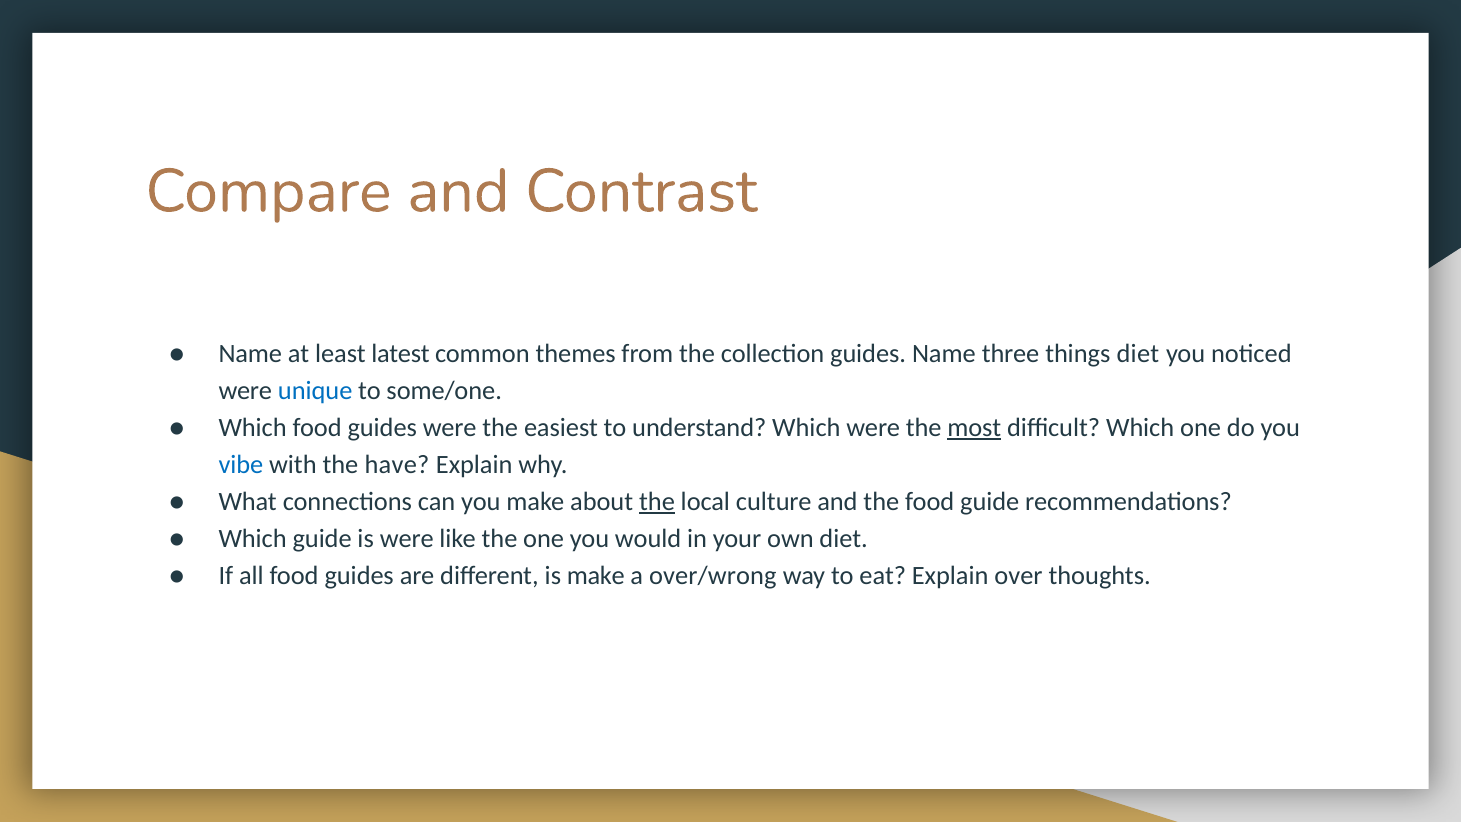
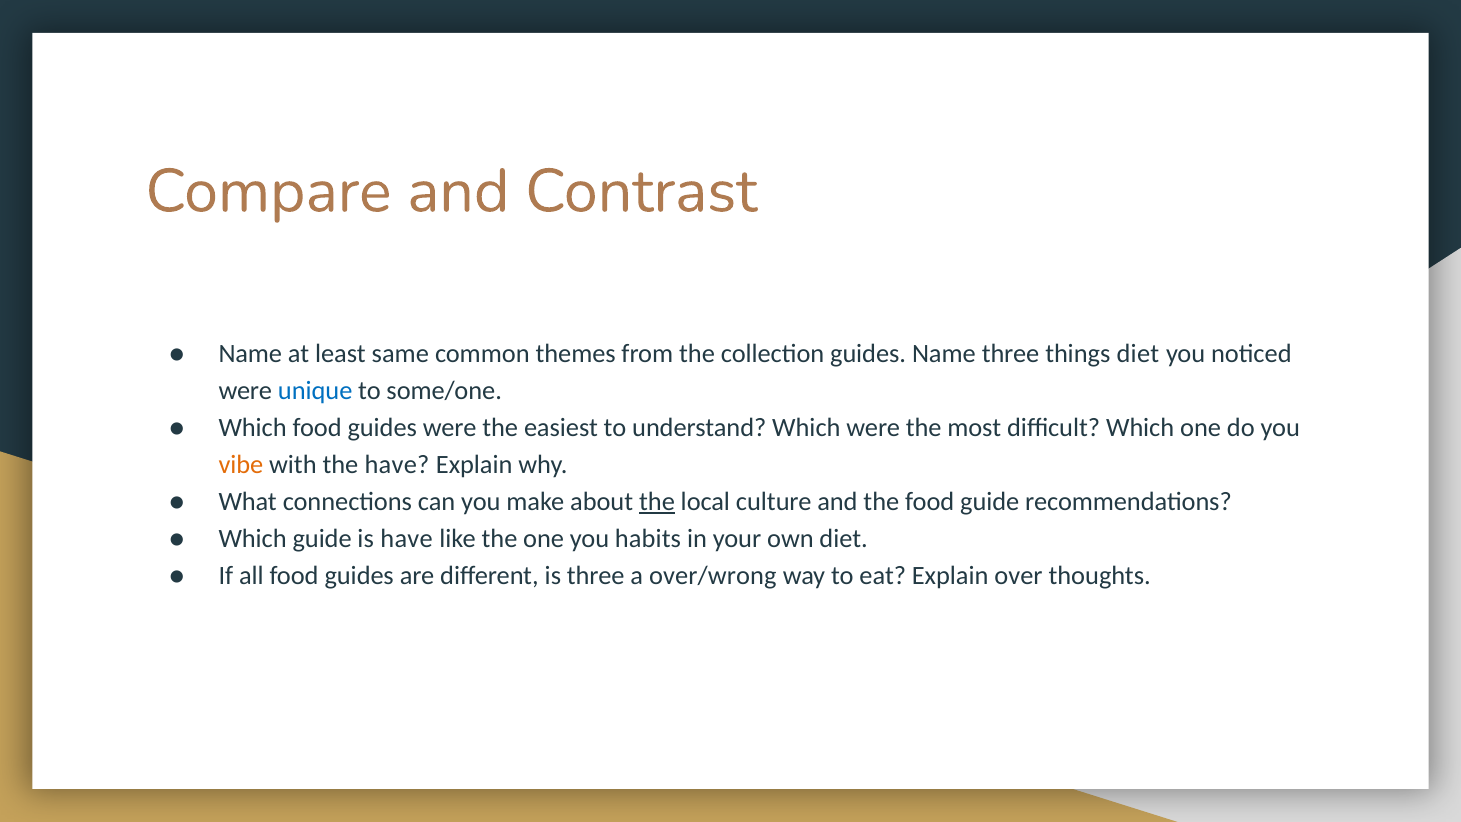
latest: latest -> same (400, 354)
most underline: present -> none (974, 428)
vibe colour: blue -> orange (241, 465)
is were: were -> have (407, 538)
would: would -> habits (648, 538)
is make: make -> three (596, 575)
